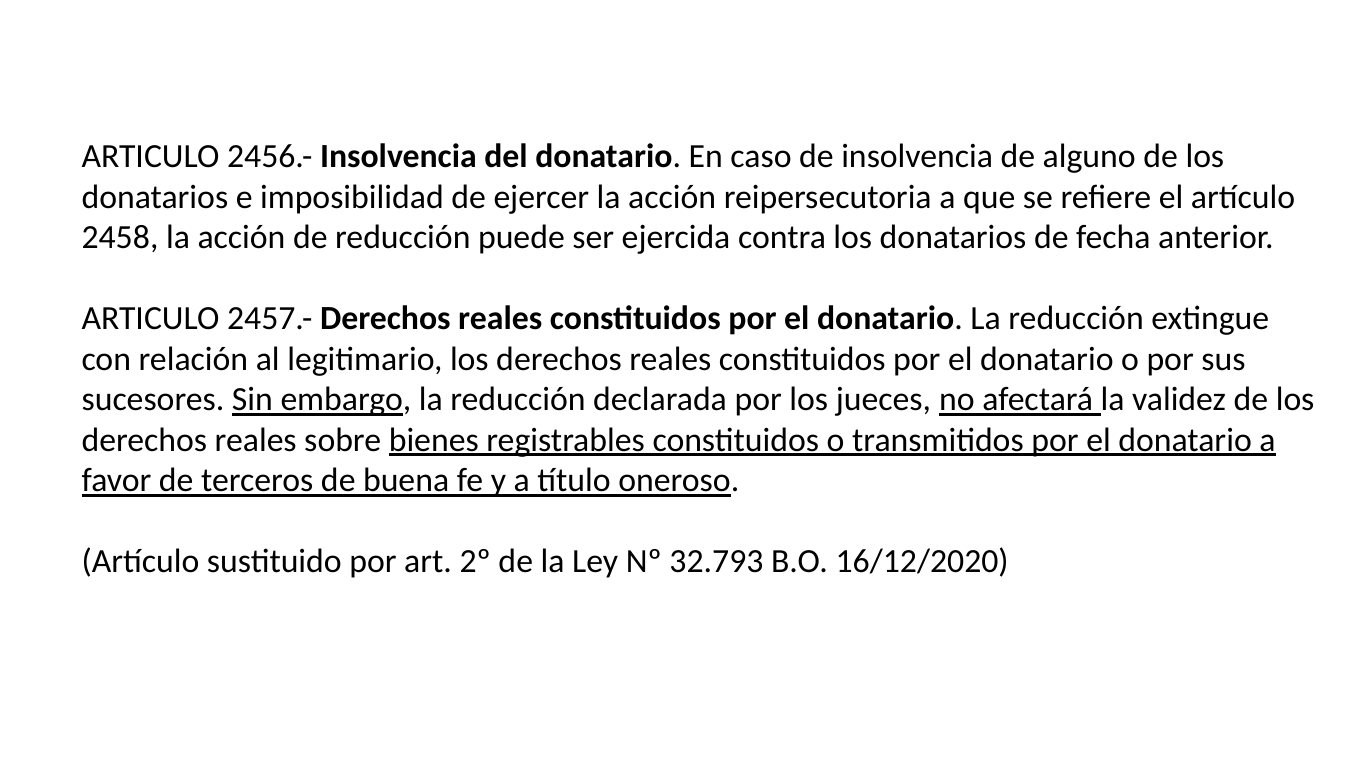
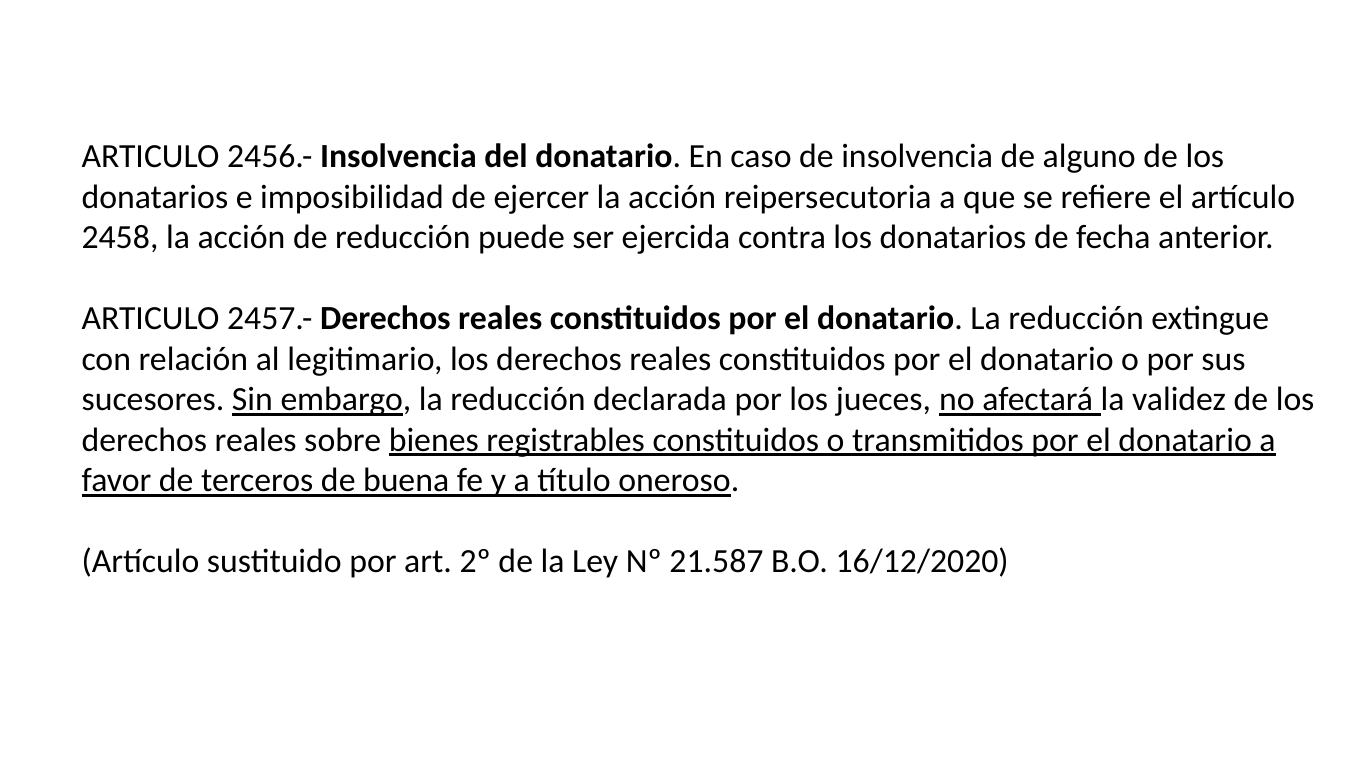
32.793: 32.793 -> 21.587 (716, 561)
